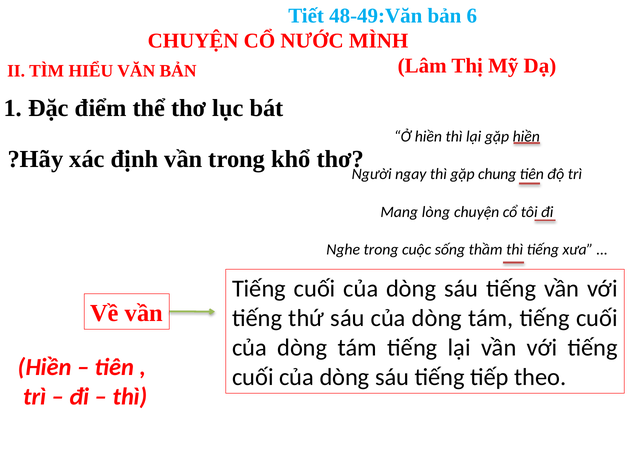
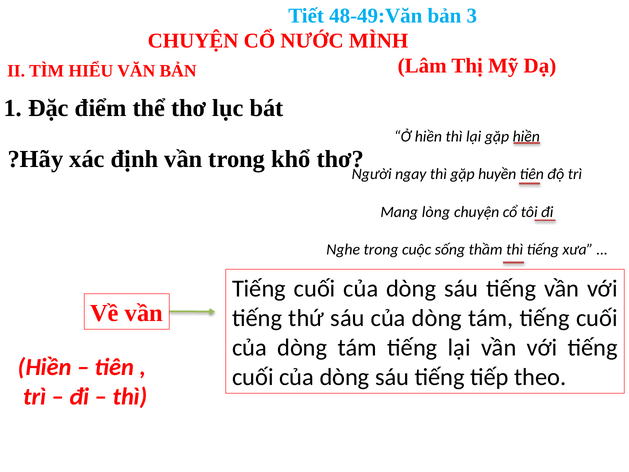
6: 6 -> 3 (472, 16)
chung: chung -> huyền (497, 174)
